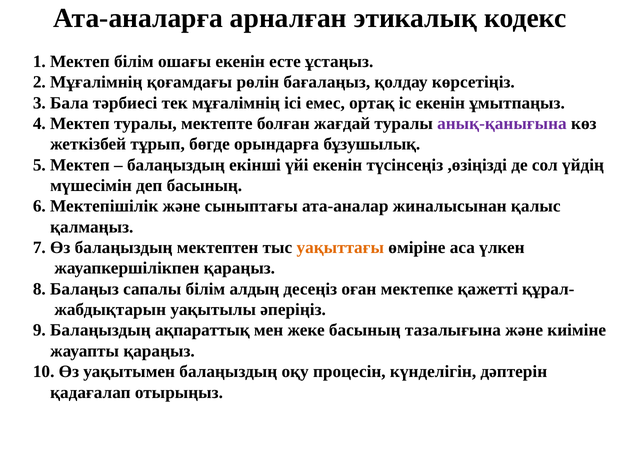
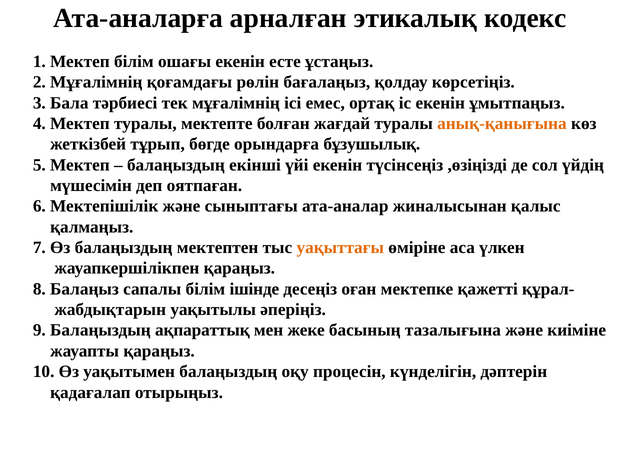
анық-қанығына colour: purple -> orange (502, 124)
деп басының: басының -> оятпаған (204, 186)
алдың: алдың -> iшiнде (254, 289)
